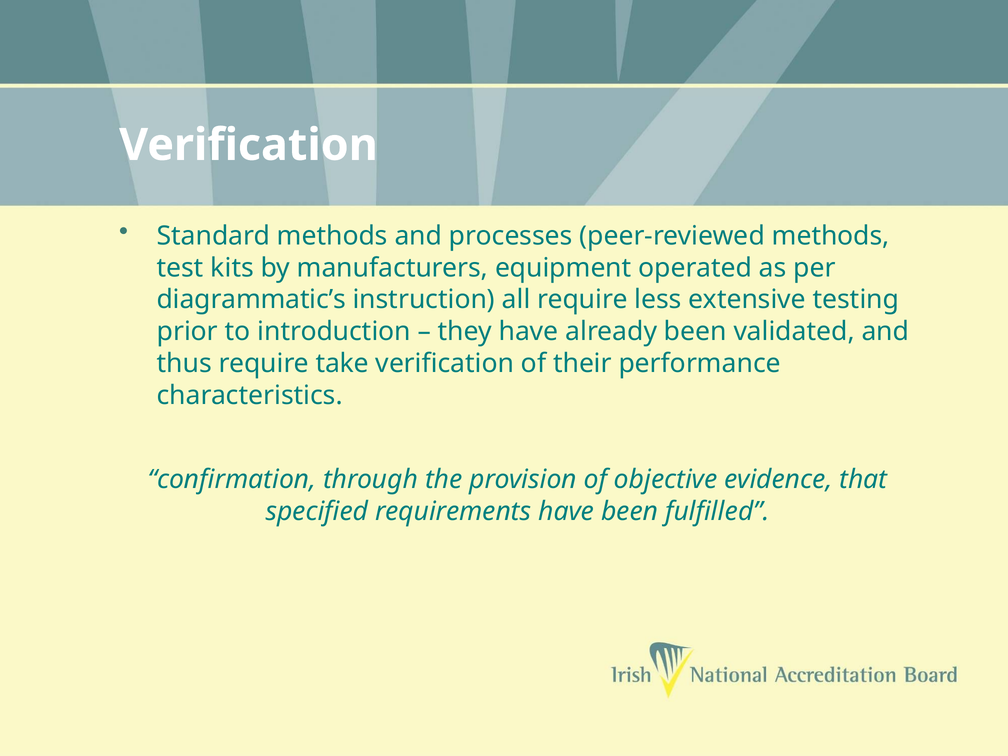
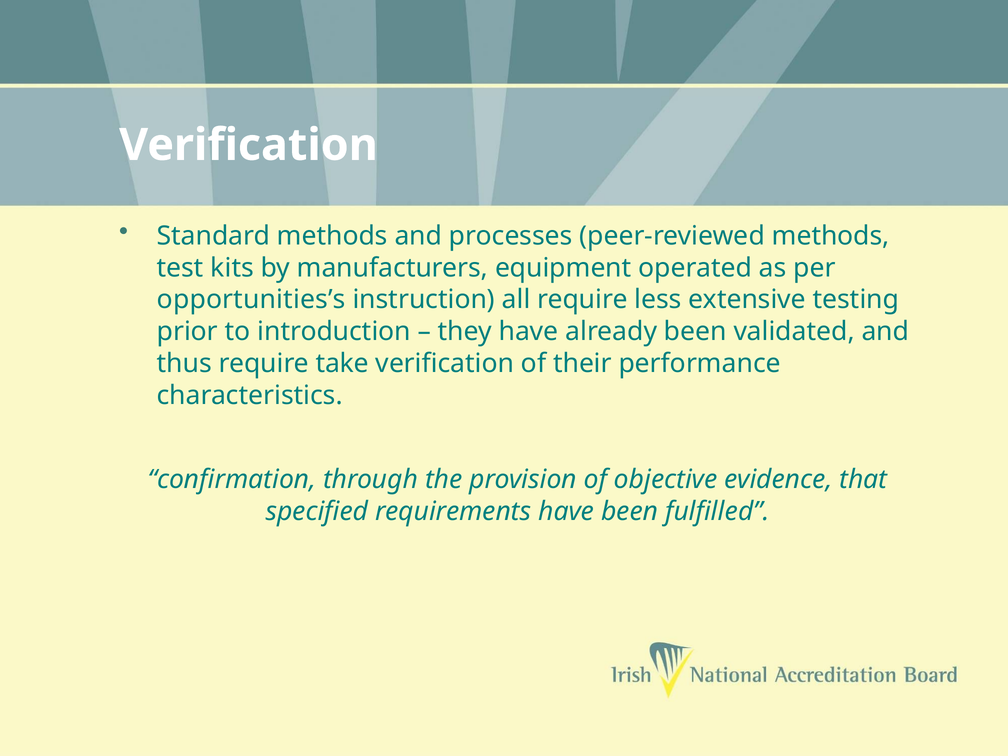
diagrammatic’s: diagrammatic’s -> opportunities’s (251, 300)
